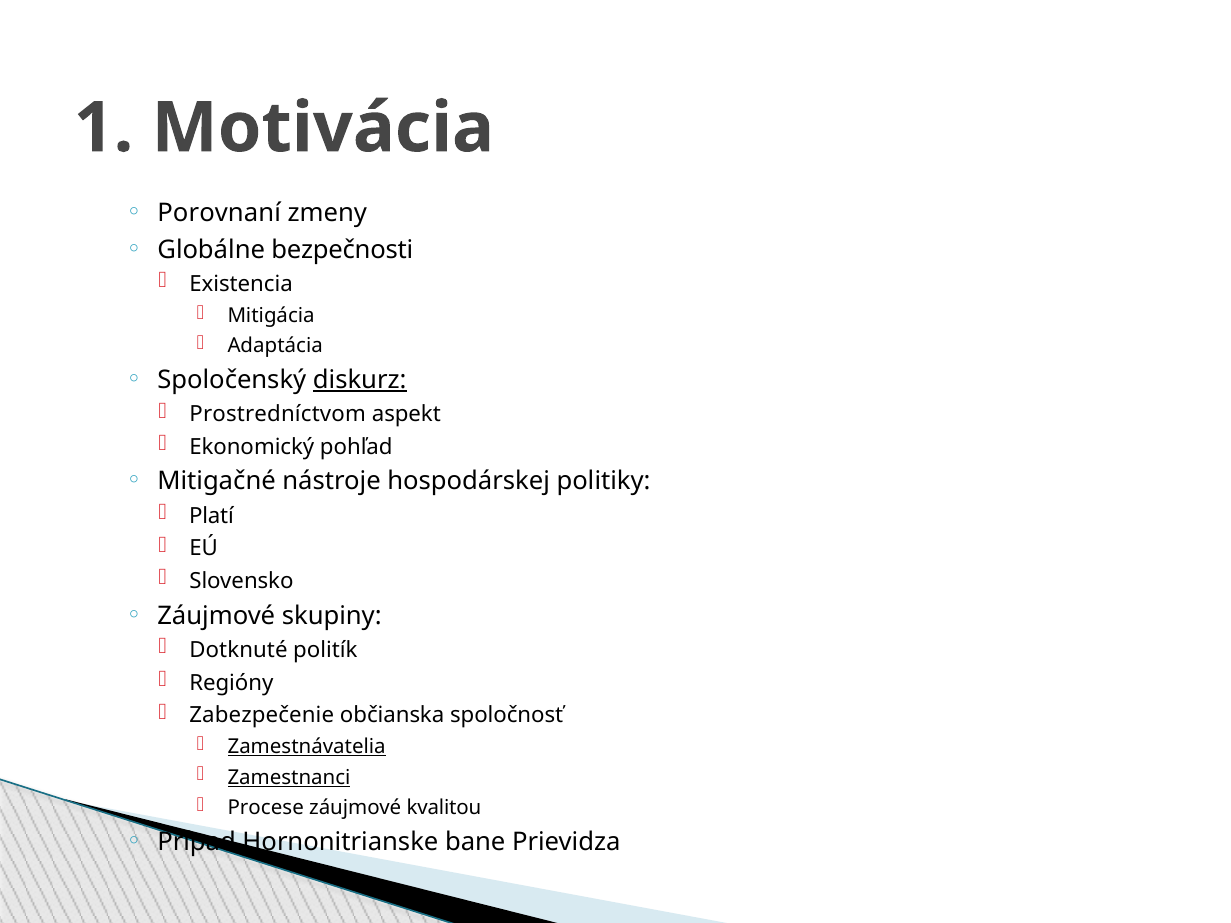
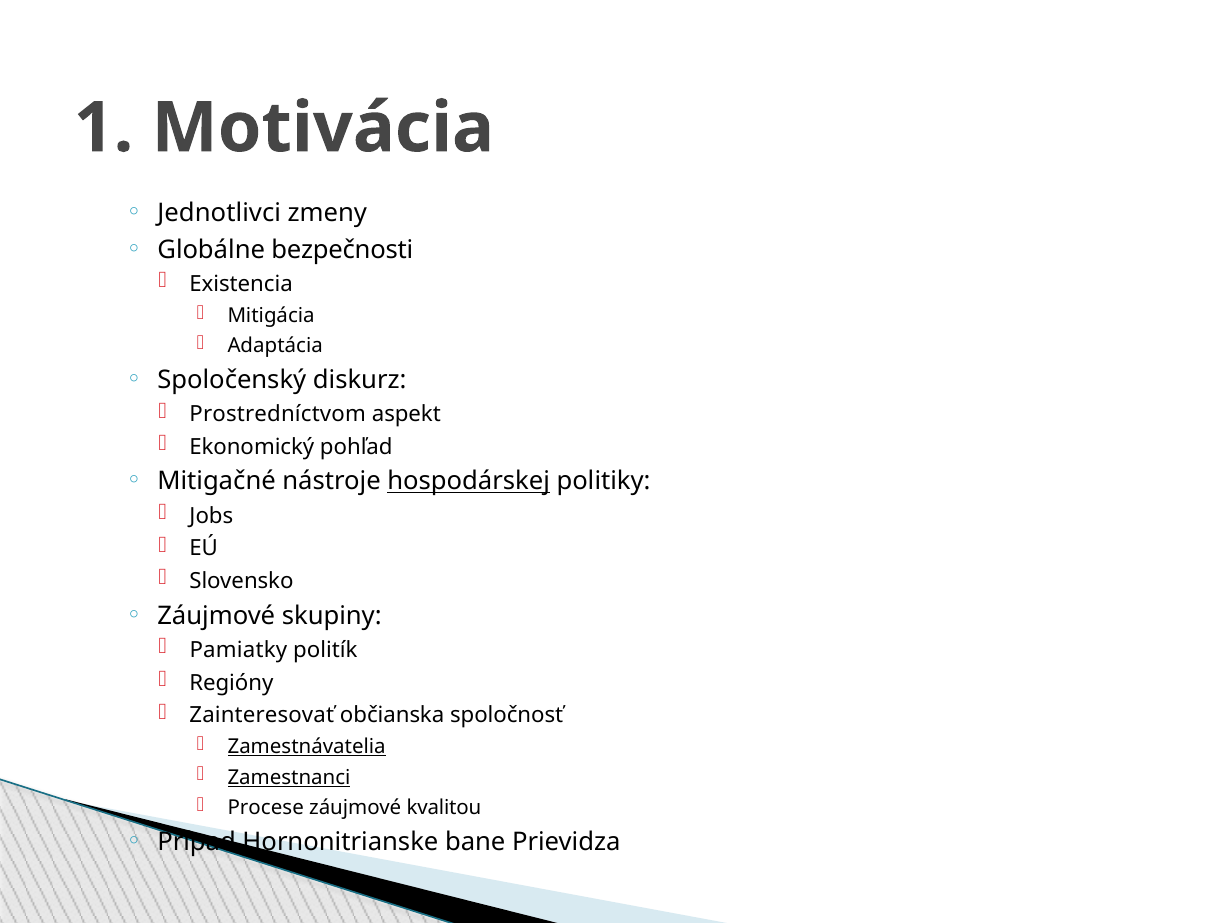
Porovnaní: Porovnaní -> Jednotlivci (219, 213)
diskurz underline: present -> none (360, 380)
hospodárskej underline: none -> present (469, 481)
Platí: Platí -> Jobs (211, 516)
Dotknuté: Dotknuté -> Pamiatky (238, 650)
Zabezpečenie: Zabezpečenie -> Zainteresovať (262, 716)
